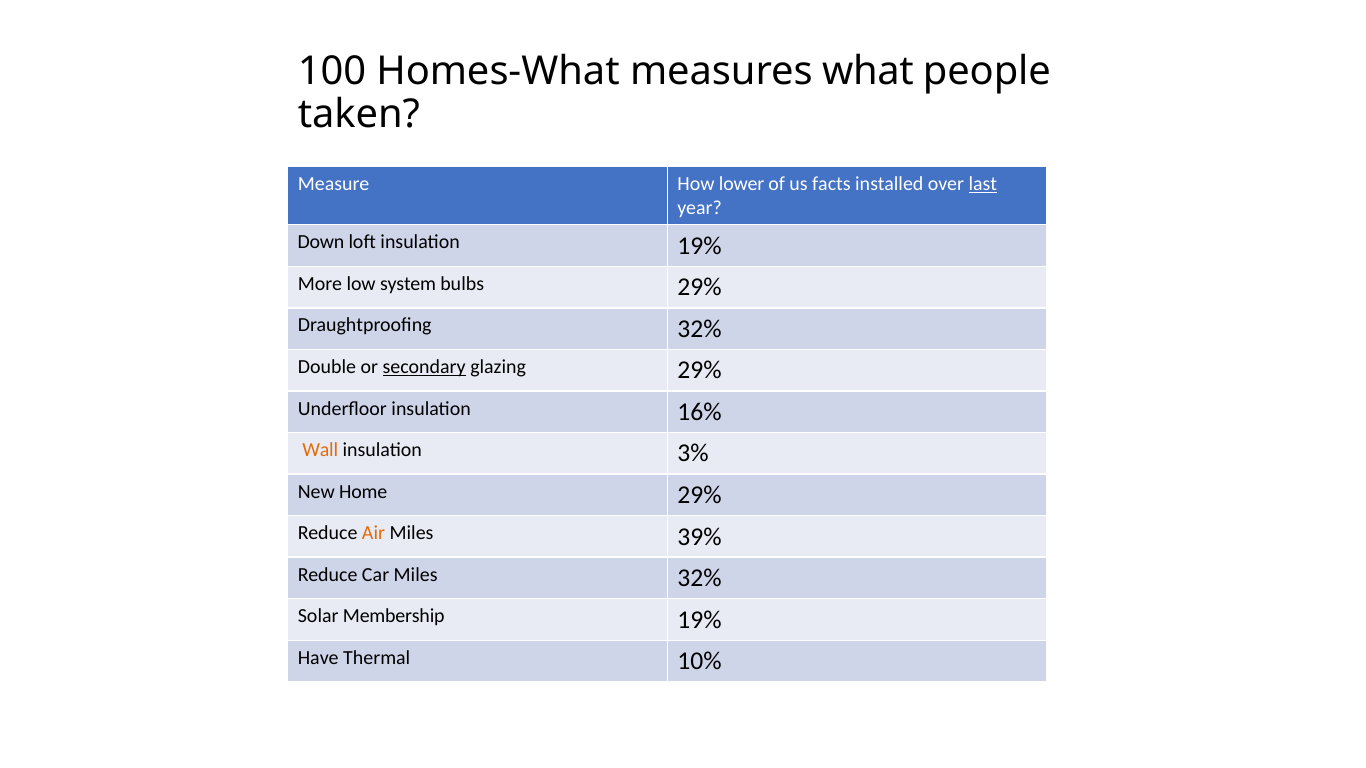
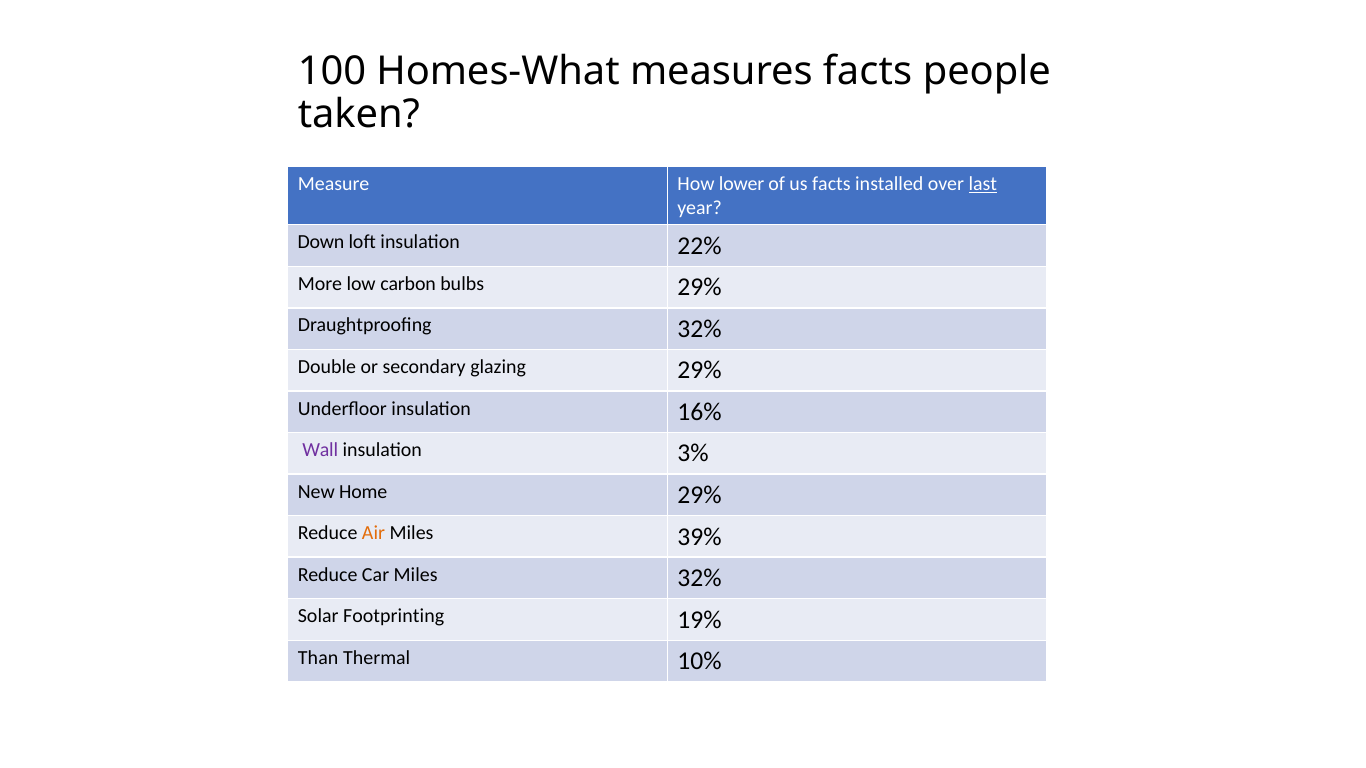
measures what: what -> facts (868, 71)
insulation 19%: 19% -> 22% (700, 246)
system: system -> carbon (408, 284)
secondary underline: present -> none (424, 367)
Wall colour: orange -> purple (320, 450)
Membership: Membership -> Footprinting (394, 616)
Have: Have -> Than (318, 658)
